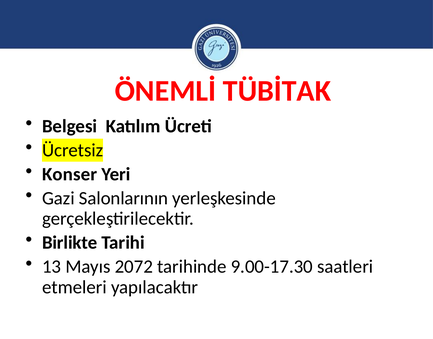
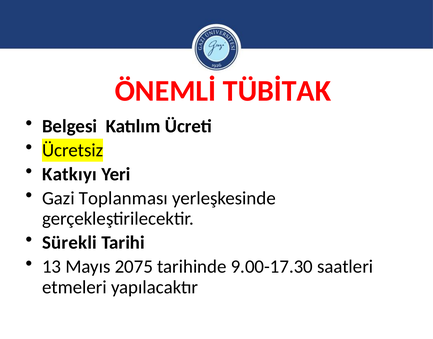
Konser: Konser -> Katkıyı (70, 174)
Salonlarının: Salonlarının -> Toplanması (123, 198)
Birlikte: Birlikte -> Sürekli (70, 243)
2072: 2072 -> 2075 (134, 266)
